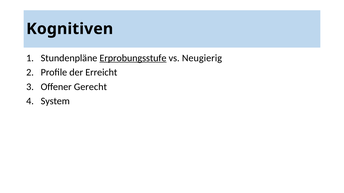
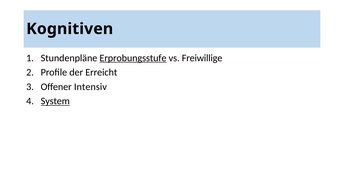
Neugierig: Neugierig -> Freiwillige (202, 58)
Gerecht: Gerecht -> Intensiv (90, 87)
System underline: none -> present (55, 101)
